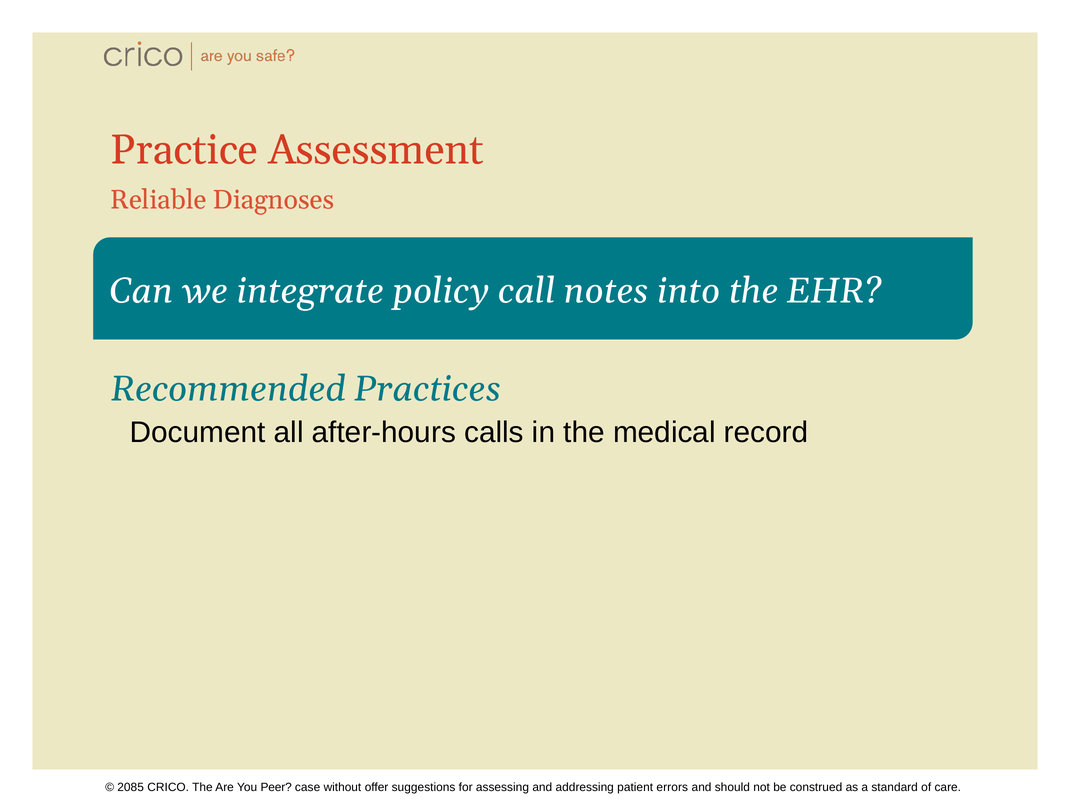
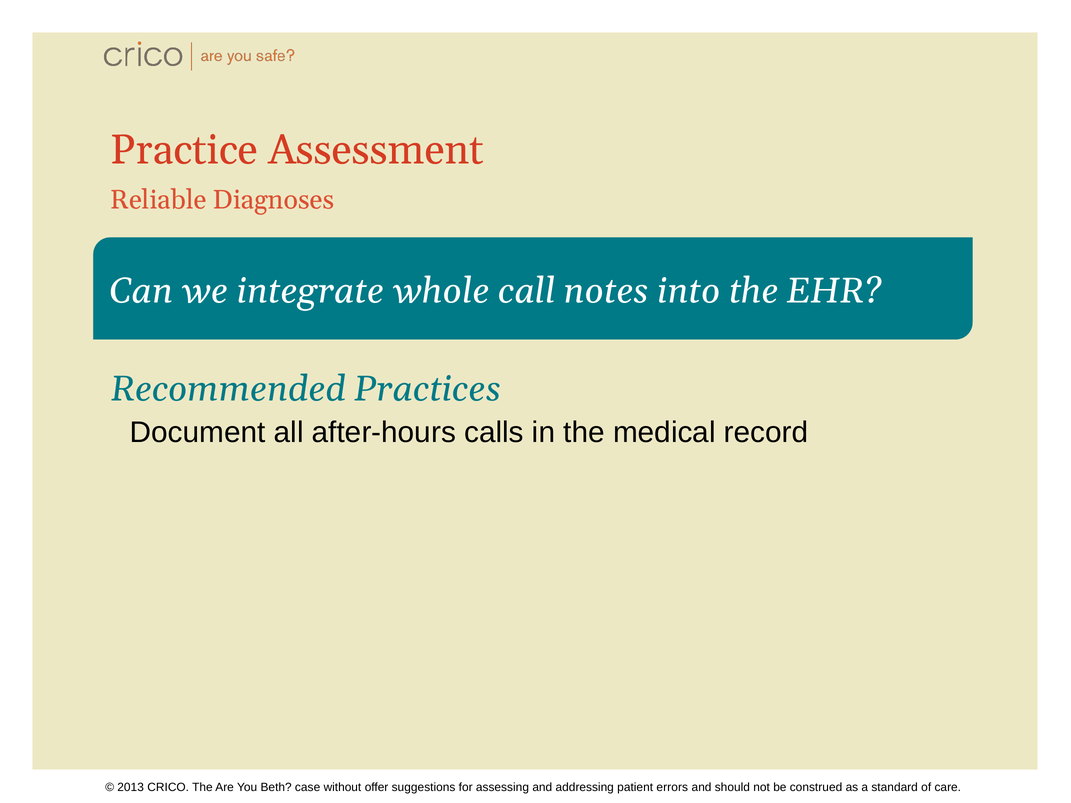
policy: policy -> whole (441, 291)
2085: 2085 -> 2013 (131, 788)
Peer: Peer -> Beth (276, 788)
